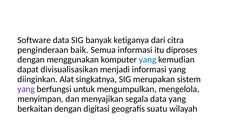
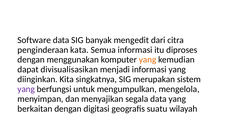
ketiganya: ketiganya -> mengedit (131, 40)
baik: baik -> kata (79, 50)
yang colour: blue -> orange (148, 60)
Alat: Alat -> Kita (67, 79)
